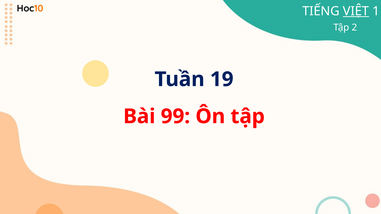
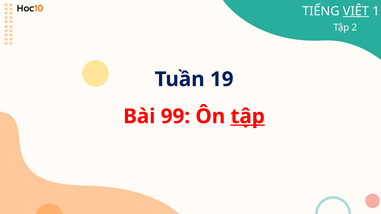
tập underline: none -> present (248, 117)
